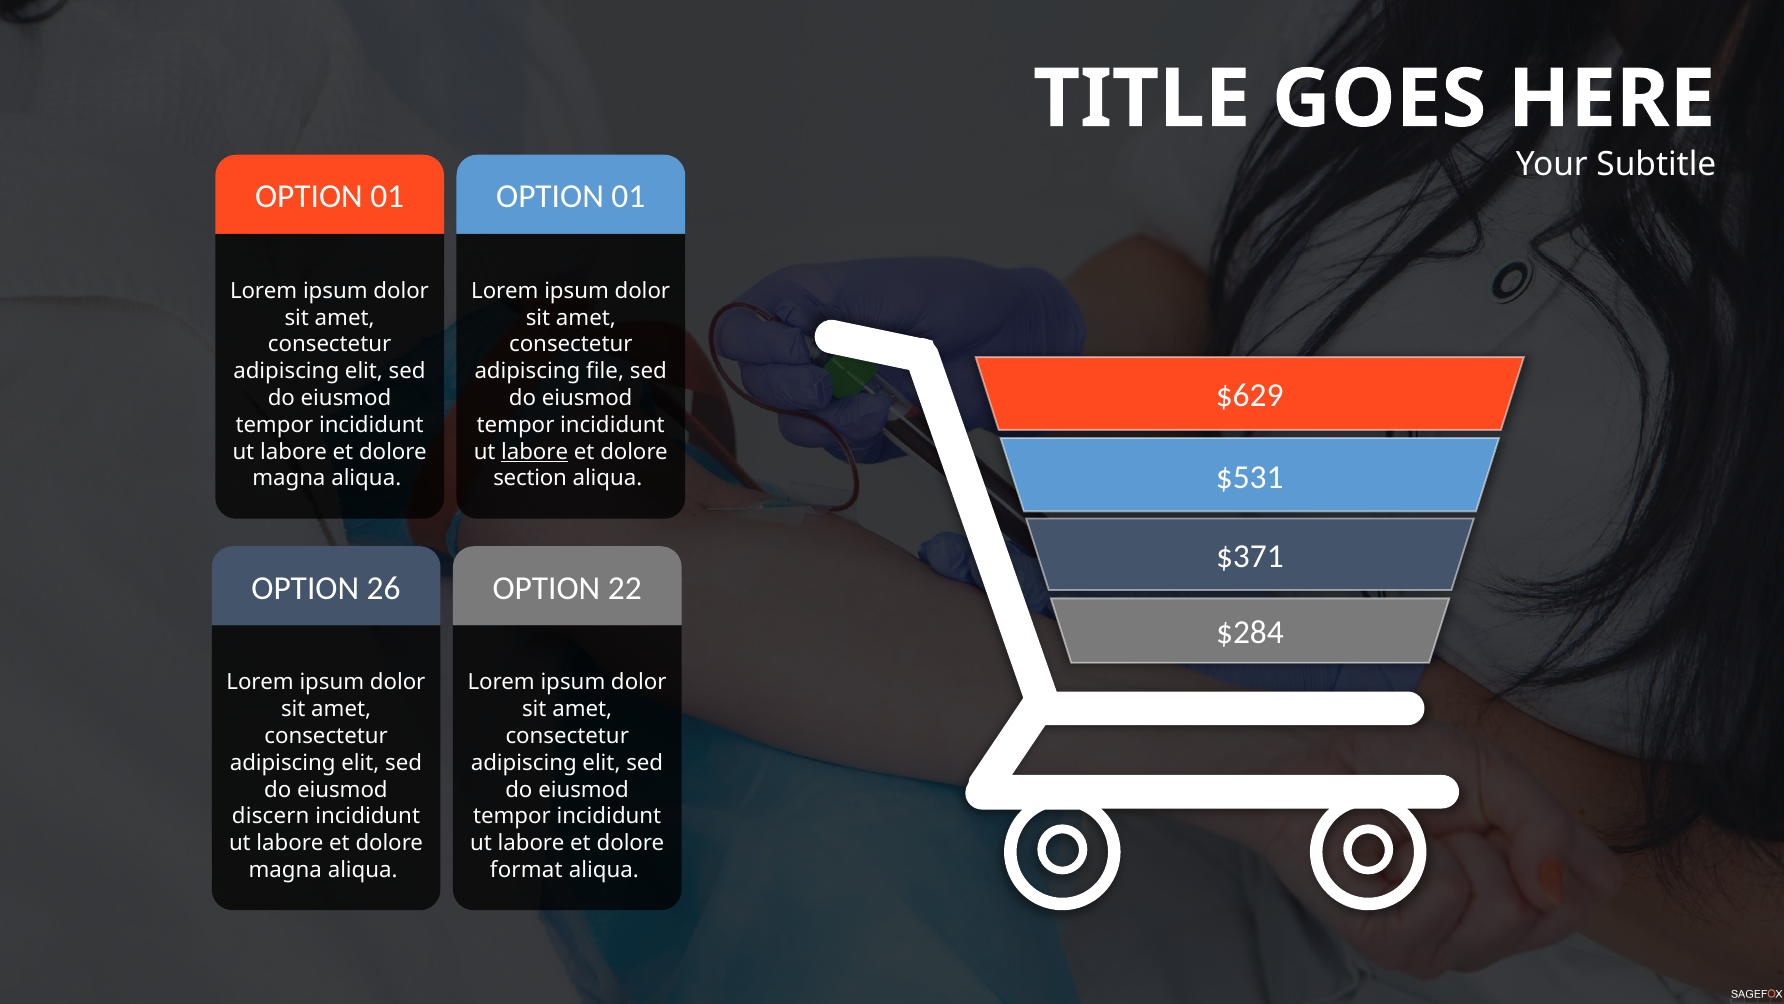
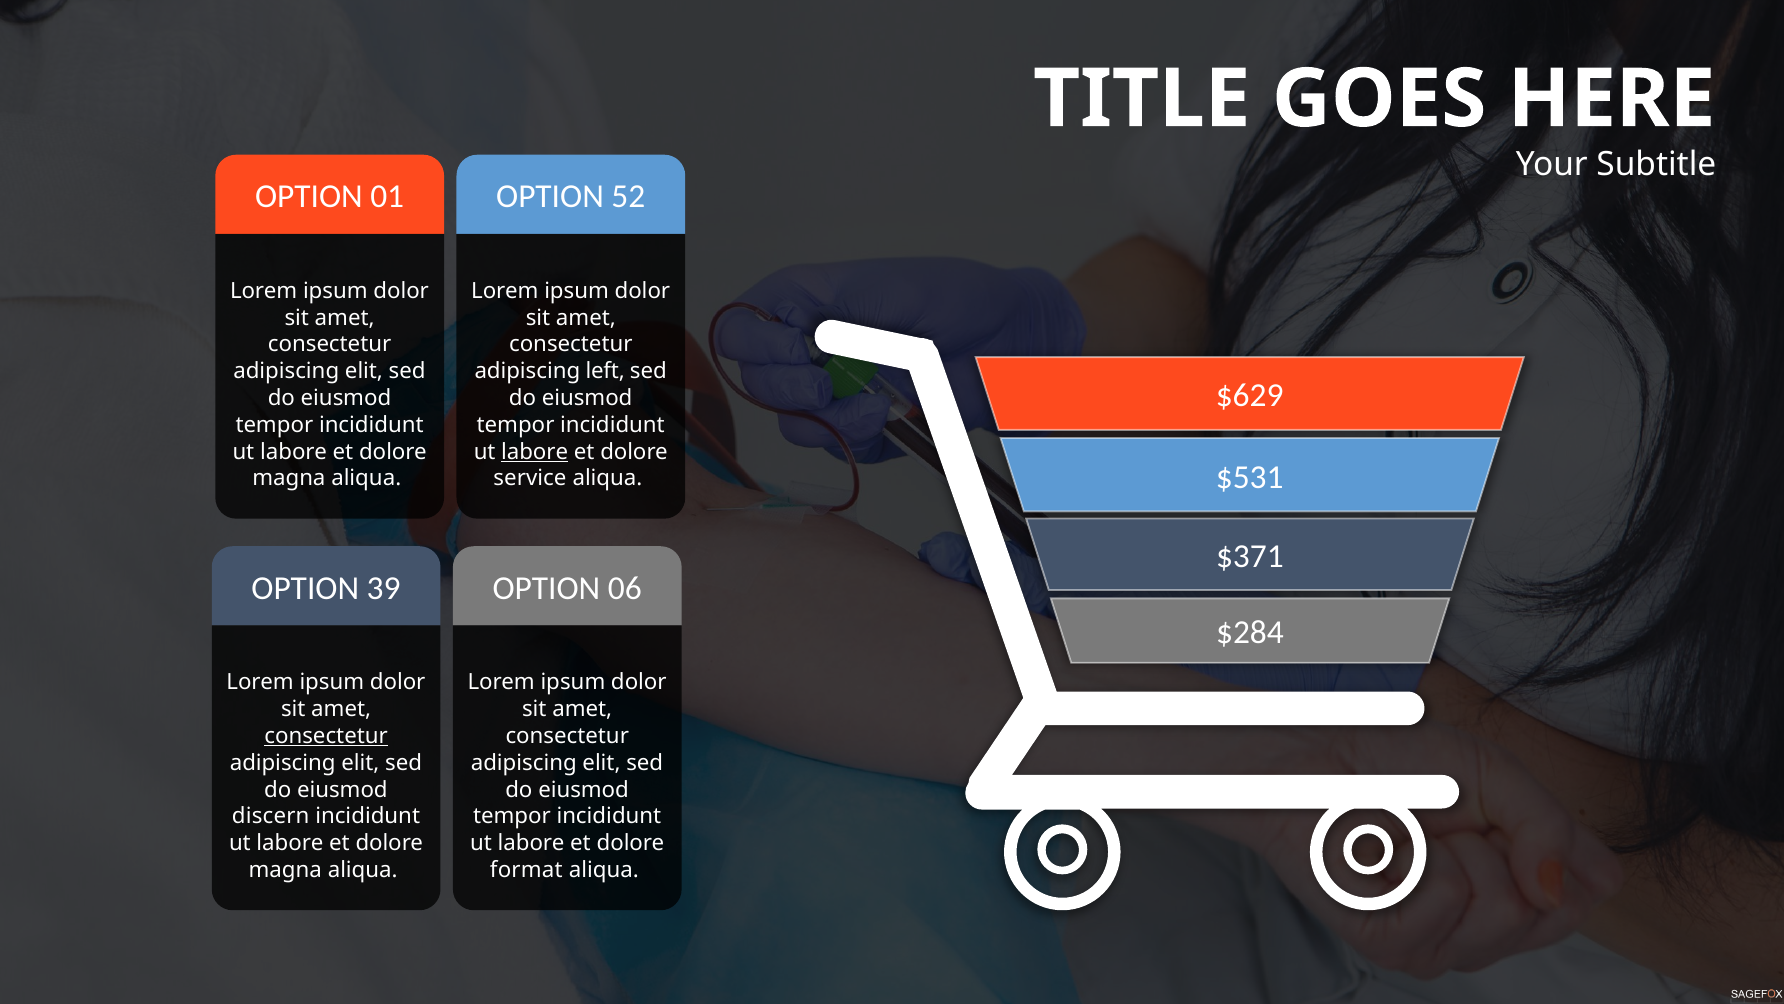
01: 01 -> 52 (628, 196)
file: file -> left (605, 371)
section: section -> service (530, 478)
26: 26 -> 39 (384, 588)
22: 22 -> 06 (625, 588)
consectetur underline: none -> present (326, 736)
